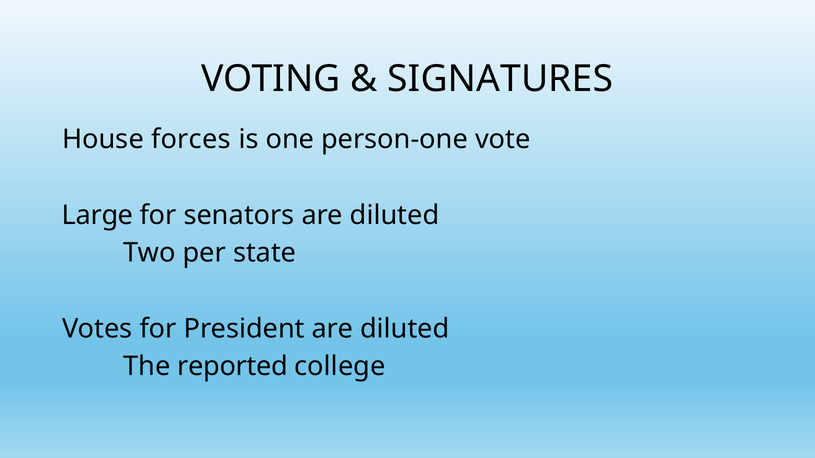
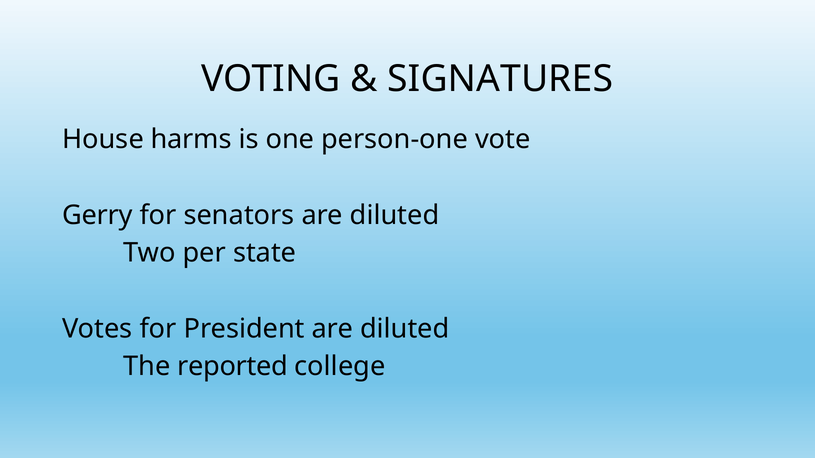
forces: forces -> harms (191, 140)
Large: Large -> Gerry (97, 215)
